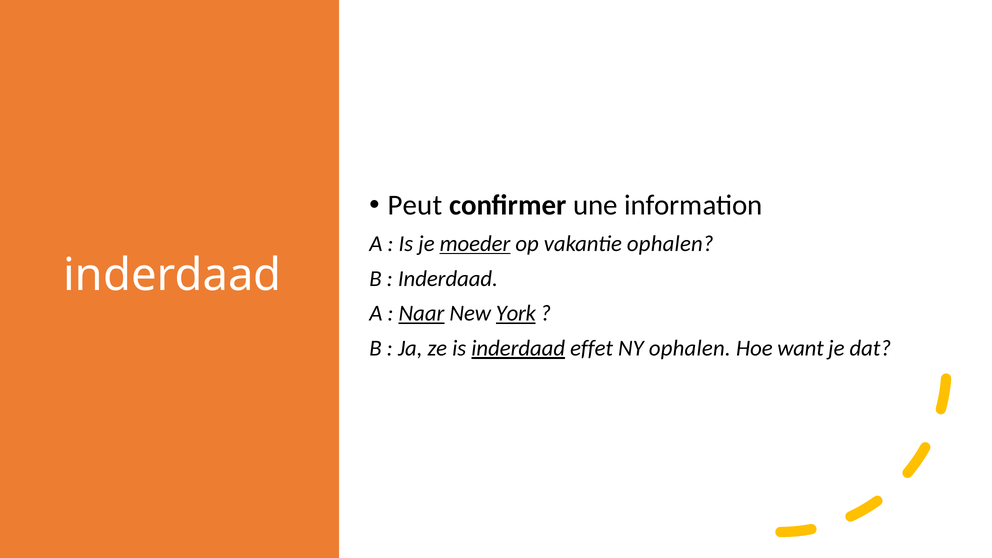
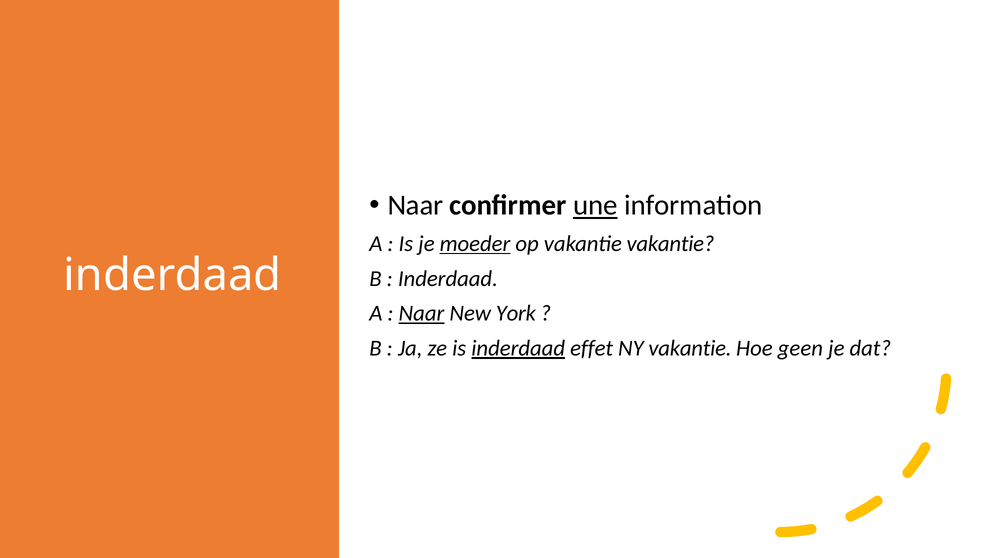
Peut: Peut -> Naar (415, 205)
une underline: none -> present (595, 205)
vakantie ophalen: ophalen -> vakantie (670, 244)
York underline: present -> none (516, 313)
NY ophalen: ophalen -> vakantie (690, 348)
want: want -> geen (800, 348)
